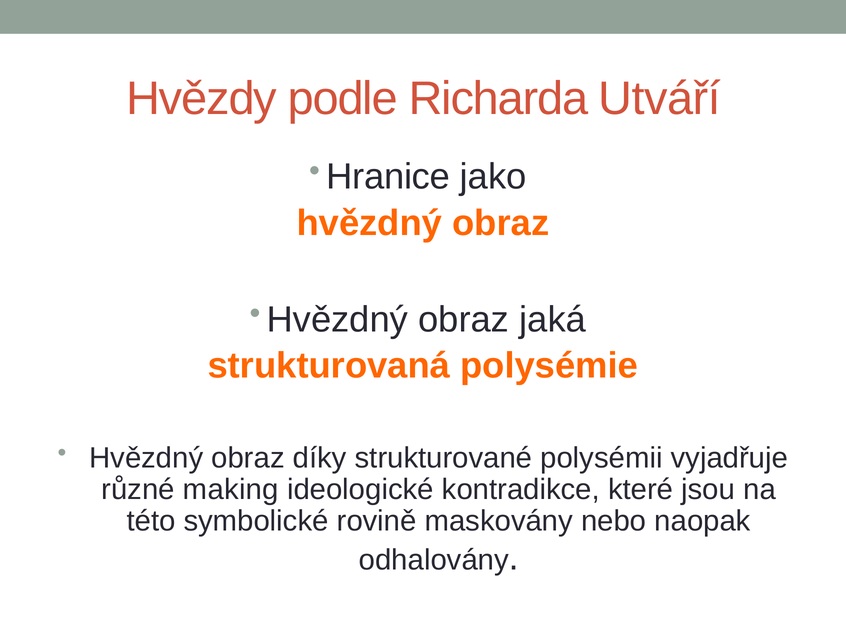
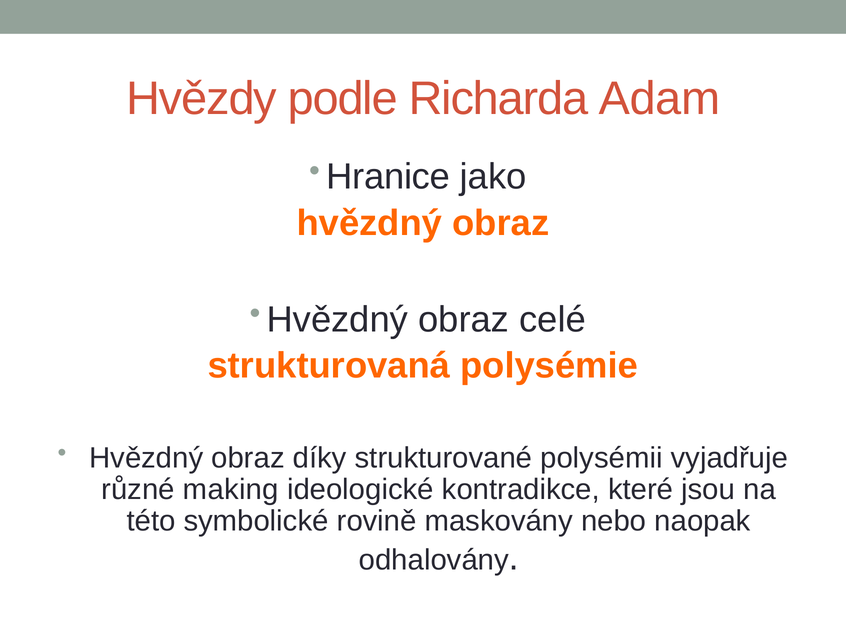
Utváří: Utváří -> Adam (660, 98)
jaká: jaká -> celé (553, 319)
